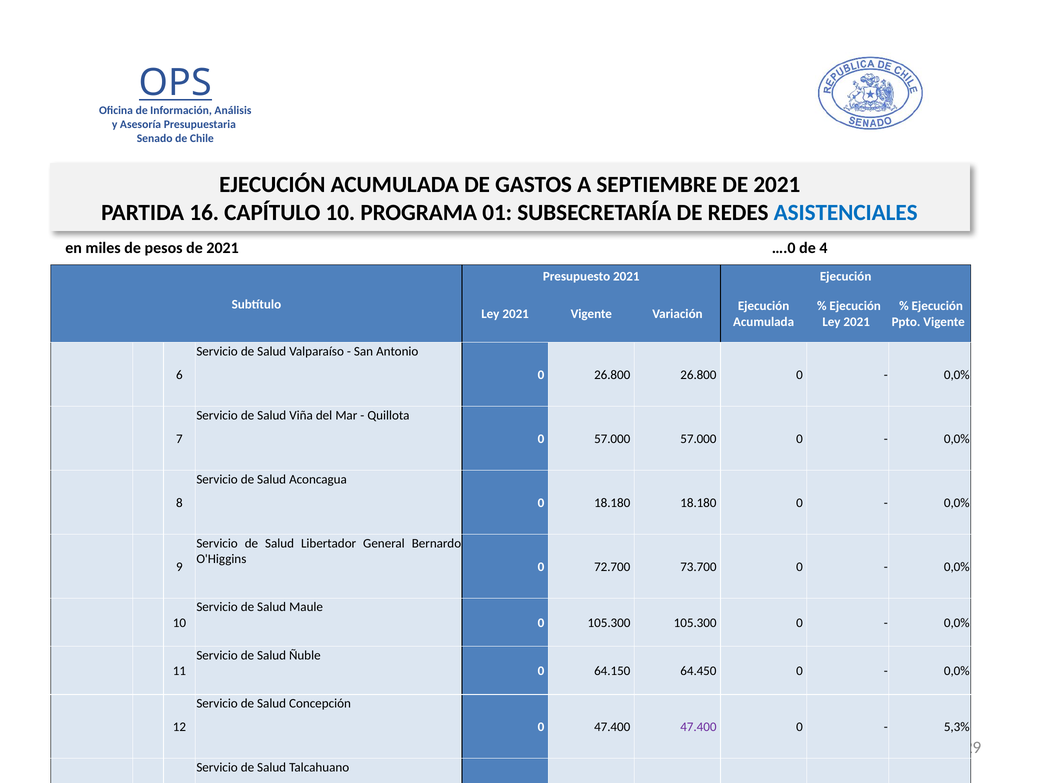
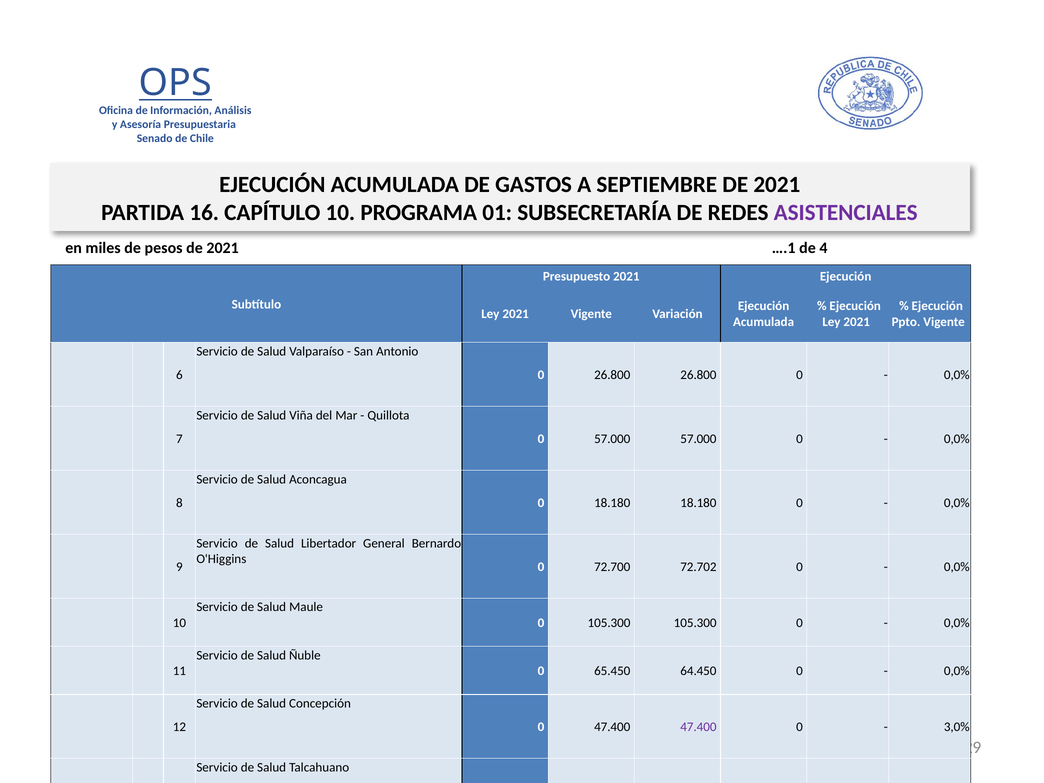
ASISTENCIALES colour: blue -> purple (846, 213)
….0: ….0 -> ….1 (784, 248)
73.700: 73.700 -> 72.702 (698, 567)
64.150: 64.150 -> 65.450 (612, 671)
5,3%: 5,3% -> 3,0% (957, 727)
